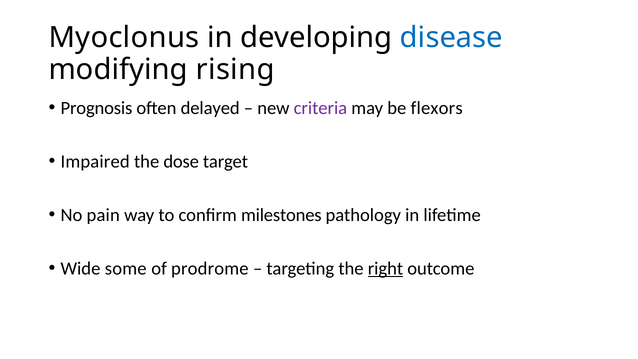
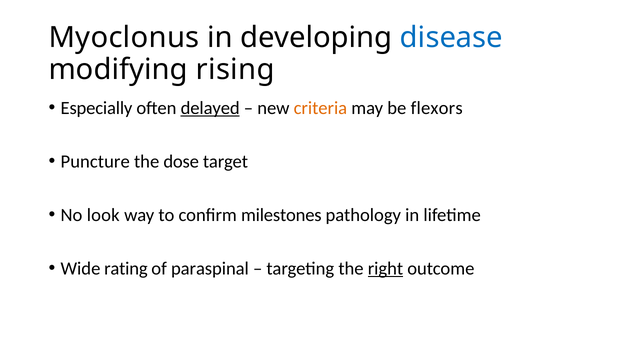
Prognosis: Prognosis -> Especially (96, 108)
delayed underline: none -> present (210, 108)
criteria colour: purple -> orange (320, 108)
Impaired: Impaired -> Puncture (95, 161)
pain: pain -> look (103, 215)
some: some -> rating (126, 268)
prodrome: prodrome -> paraspinal (210, 268)
